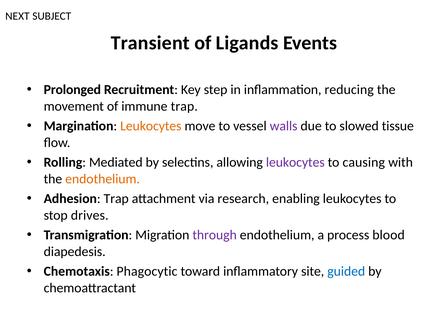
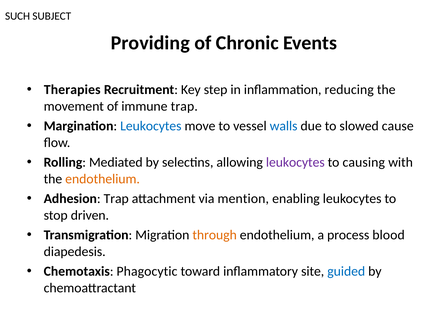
NEXT: NEXT -> SUCH (18, 16)
Transient: Transient -> Providing (150, 43)
Ligands: Ligands -> Chronic (247, 43)
Prolonged: Prolonged -> Therapies (72, 90)
Leukocytes colour: orange -> blue (151, 126)
walls colour: purple -> blue (284, 126)
tissue: tissue -> cause (398, 126)
research: research -> mention (243, 199)
drives: drives -> driven (90, 215)
through colour: purple -> orange (215, 235)
